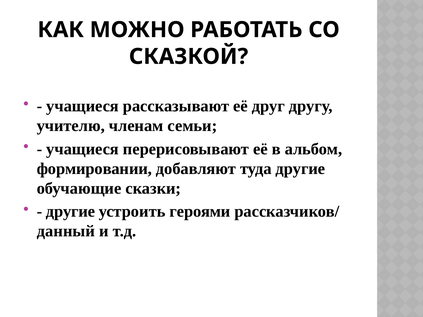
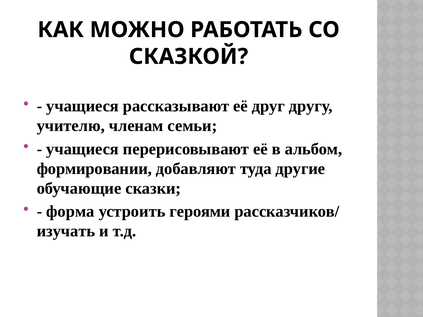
другие: другие -> форма (70, 212)
данный: данный -> изучать (66, 231)
